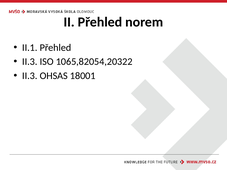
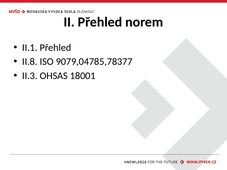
II.3: II.3 -> II.8 (30, 62)
1065,82054,20322: 1065,82054,20322 -> 9079,04785,78377 (94, 62)
